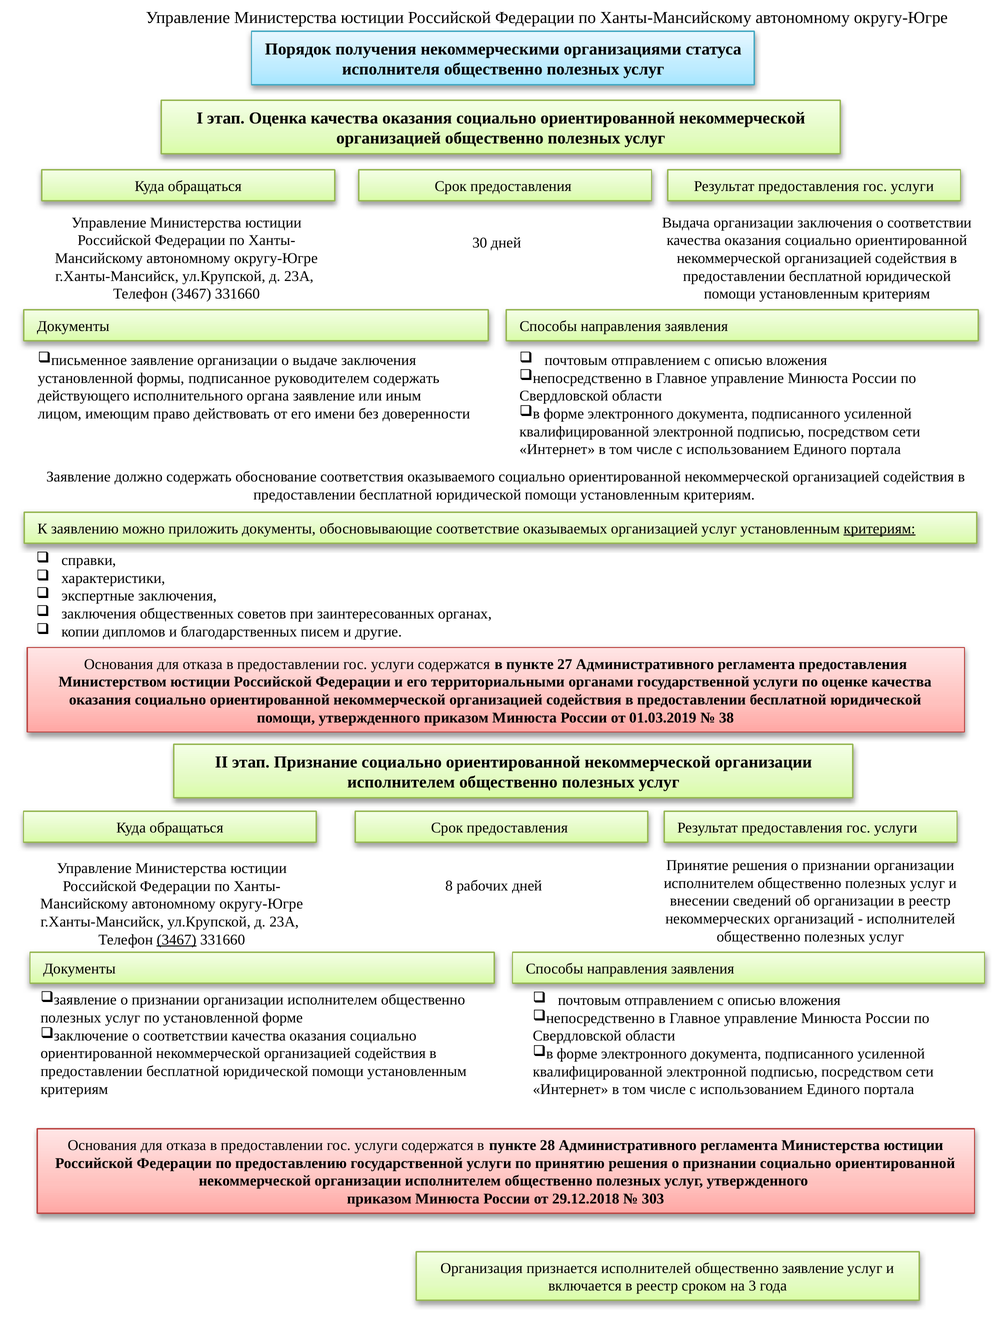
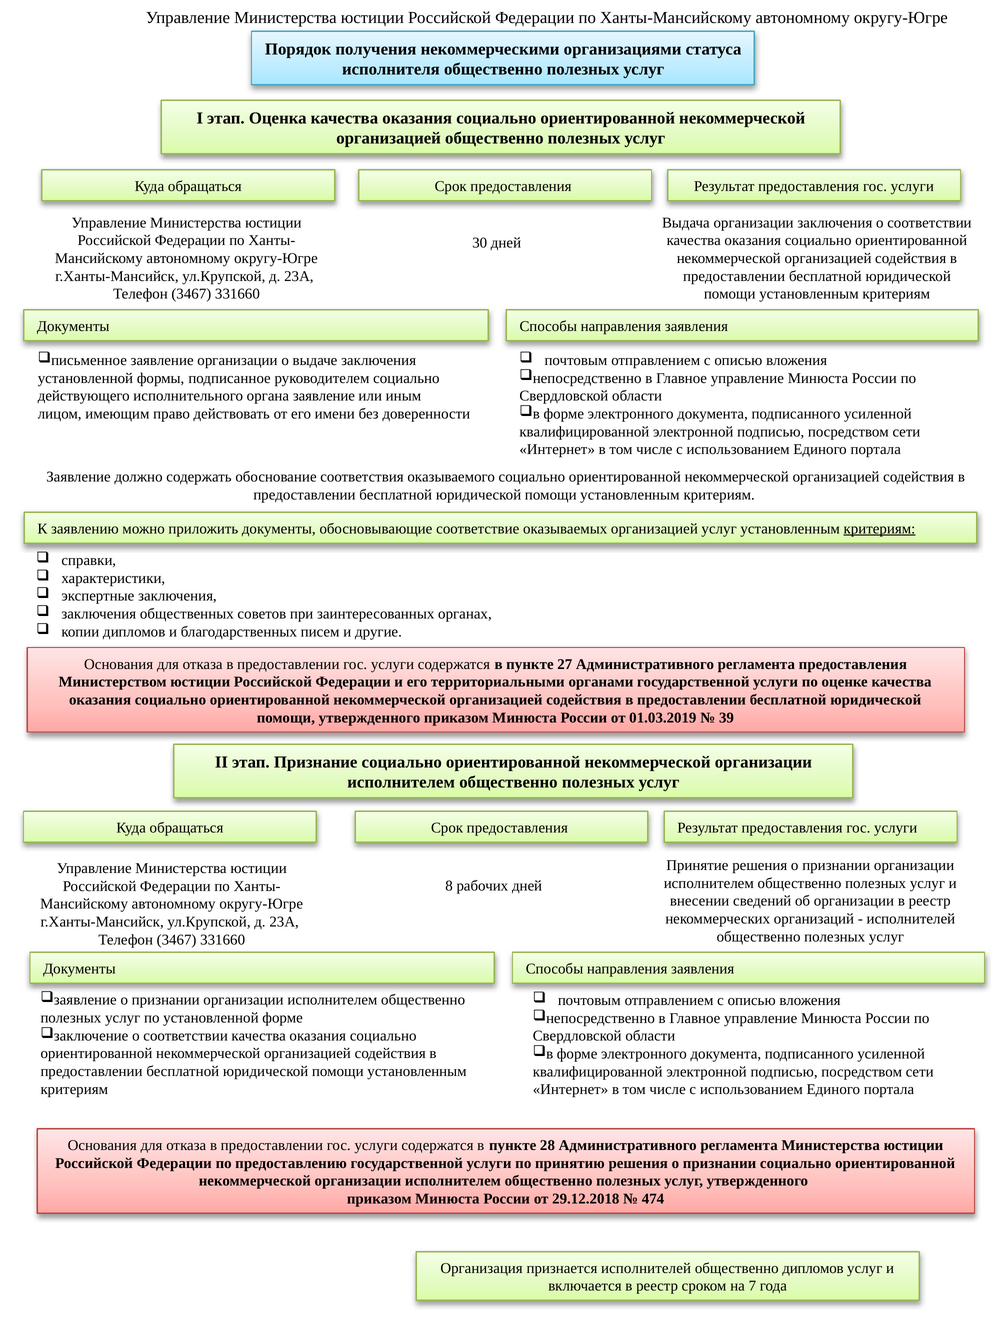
руководителем содержать: содержать -> социально (406, 378)
38: 38 -> 39 (726, 718)
3467 underline: present -> none (177, 940)
303: 303 -> 474 (653, 1199)
общественно заявление: заявление -> дипломов (813, 1268)
3: 3 -> 7 (752, 1286)
